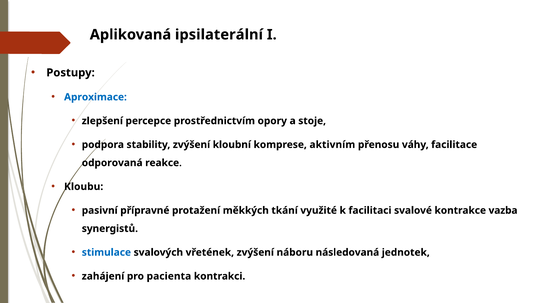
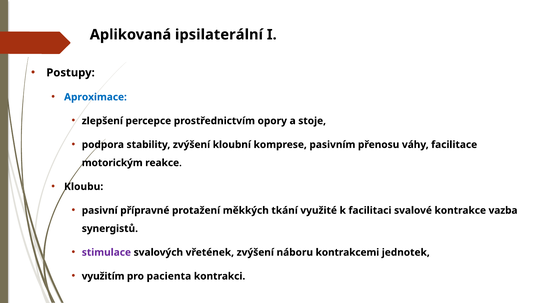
aktivním: aktivním -> pasivním (332, 145)
odporovaná: odporovaná -> motorickým (112, 163)
stimulace colour: blue -> purple (106, 253)
následovaná: následovaná -> kontrakcemi (347, 253)
zahájení: zahájení -> využitím (103, 277)
